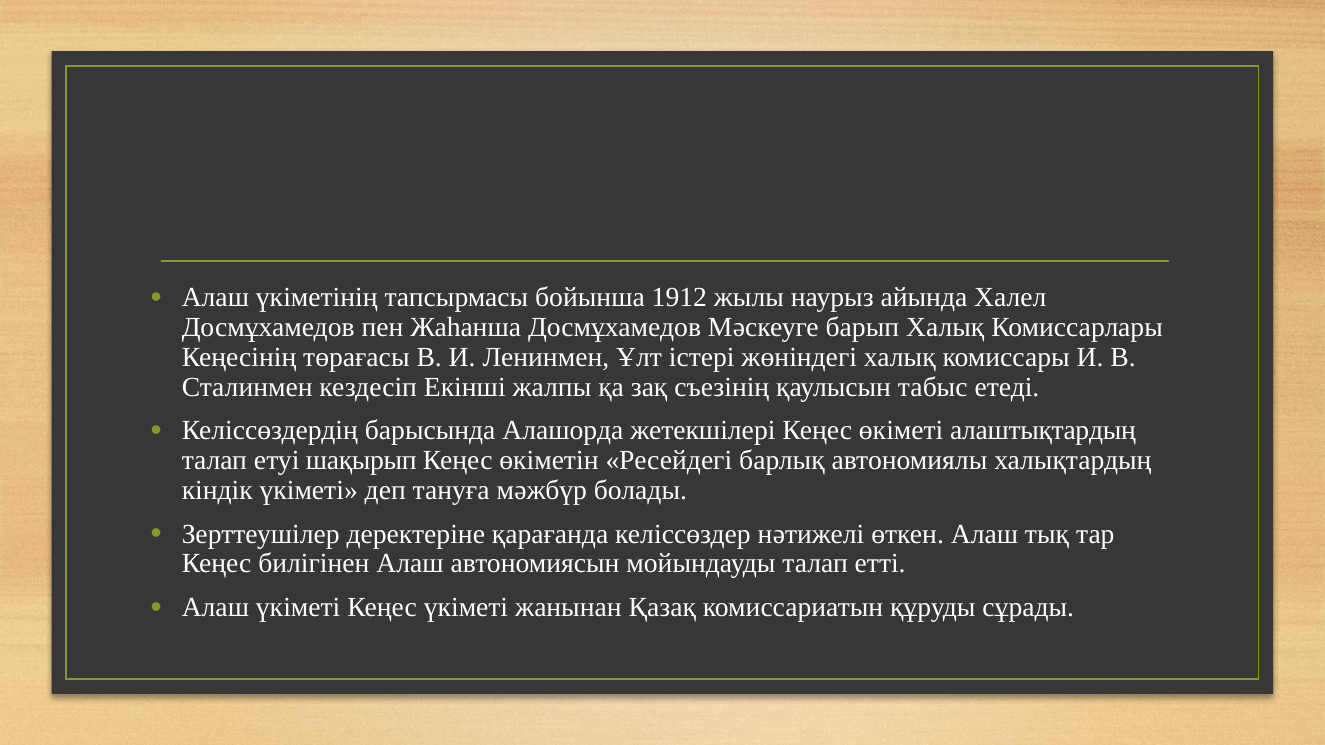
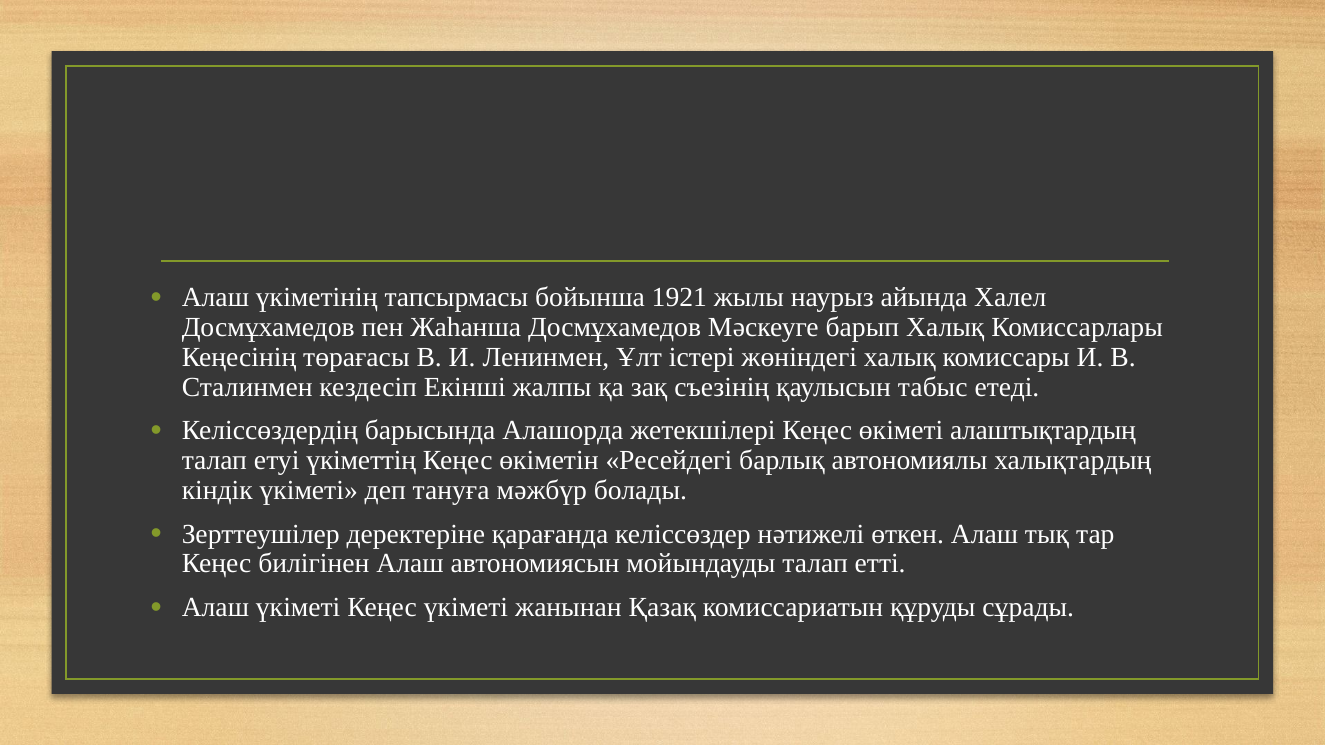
1912: 1912 -> 1921 (679, 298)
шақырып: шақырып -> үкіметтің (361, 461)
